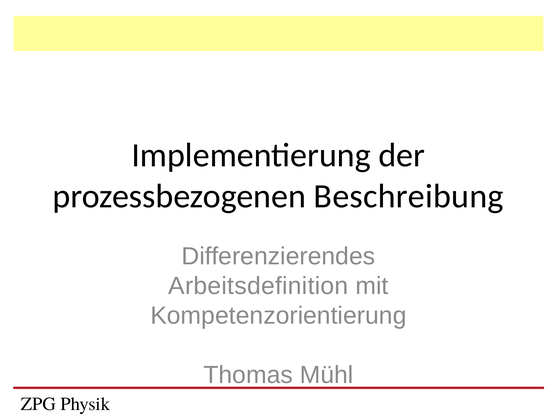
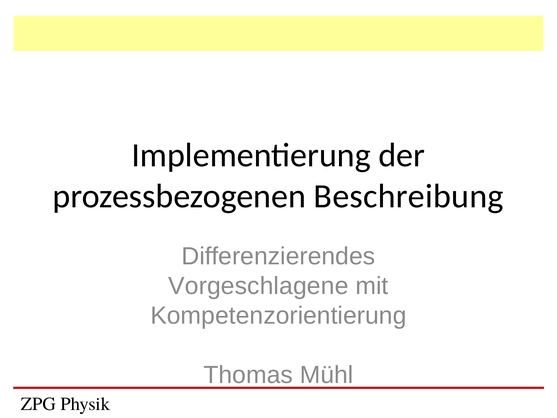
Arbeitsdefinition: Arbeitsdefinition -> Vorgeschlagene (258, 286)
